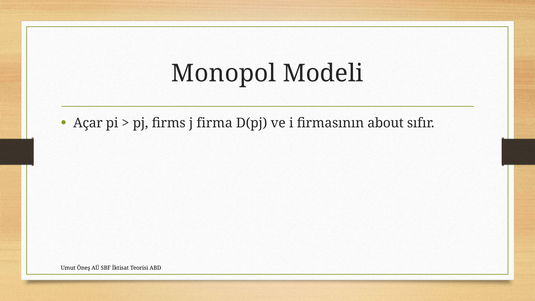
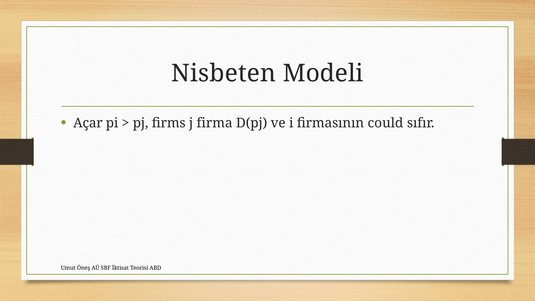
Monopol: Monopol -> Nisbeten (224, 73)
about: about -> could (385, 123)
